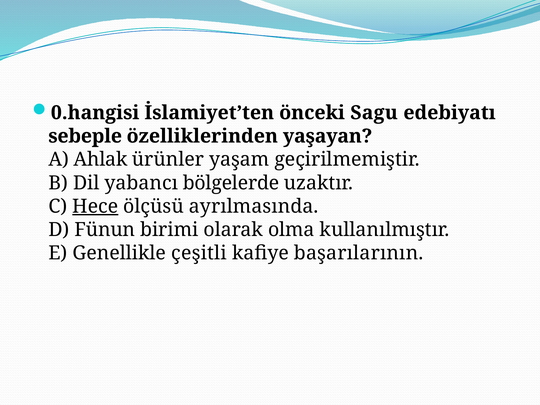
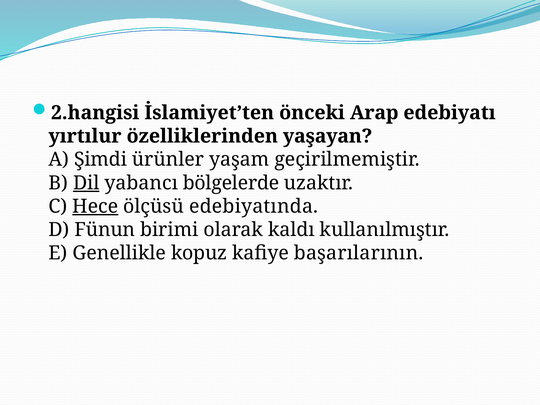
0.hangisi: 0.hangisi -> 2.hangisi (95, 113)
Sagu: Sagu -> Arap (374, 113)
sebeple: sebeple -> yırtılur (85, 136)
Ahlak: Ahlak -> Şimdi (101, 160)
Dil underline: none -> present (86, 183)
ayrılmasında: ayrılmasında -> edebiyatında (254, 206)
olma: olma -> kaldı (291, 230)
çeşitli: çeşitli -> kopuz (199, 253)
